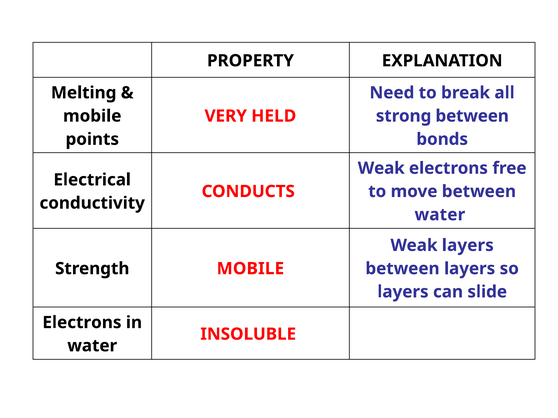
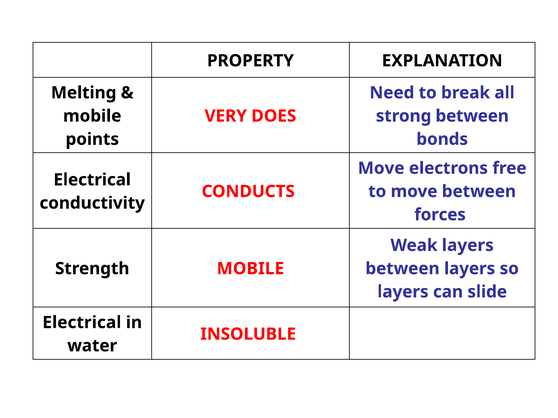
HELD: HELD -> DOES (274, 116)
Weak: Weak -> Move (381, 168)
water: water -> forces (440, 215)
Electrons: Electrons -> Electrical (82, 323)
